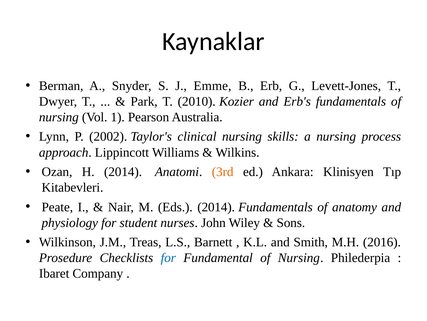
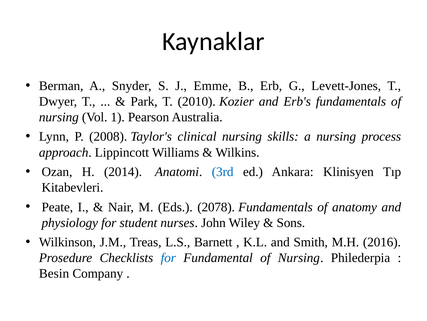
2002: 2002 -> 2008 (108, 136)
3rd colour: orange -> blue (223, 171)
Eds 2014: 2014 -> 2078 (216, 207)
Ibaret: Ibaret -> Besin (54, 273)
